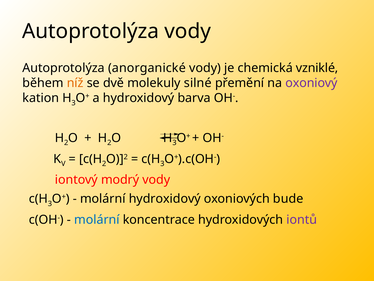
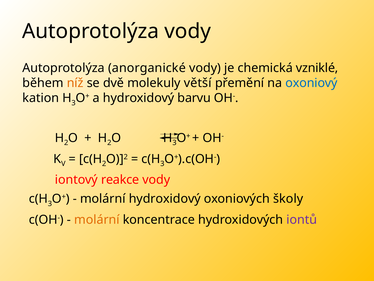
silné: silné -> větší (198, 83)
oxoniový colour: purple -> blue (311, 83)
barva: barva -> barvu (194, 98)
modrý: modrý -> reakce (120, 180)
bude: bude -> školy (288, 198)
molární colour: blue -> orange (97, 219)
